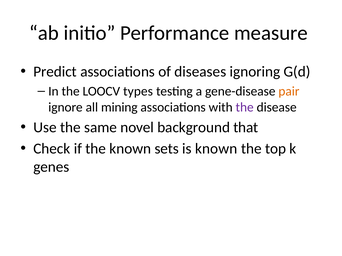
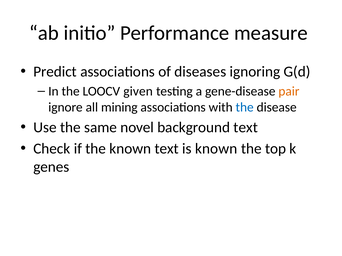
types: types -> given (138, 91)
the colour: purple -> blue (245, 107)
background that: that -> text (246, 128)
known sets: sets -> text (167, 149)
